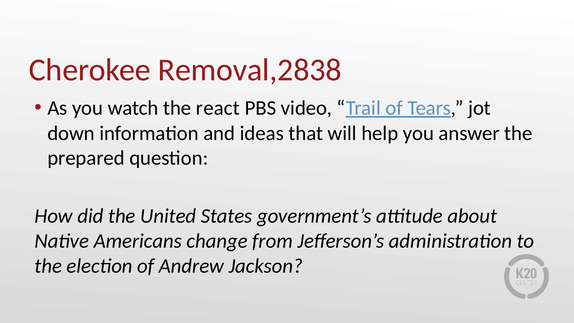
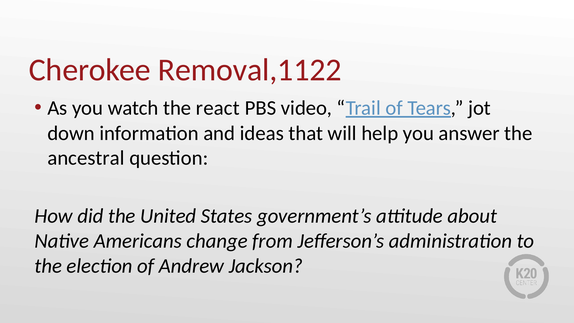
Removal,2838: Removal,2838 -> Removal,1122 (250, 70)
prepared: prepared -> ancestral (86, 158)
